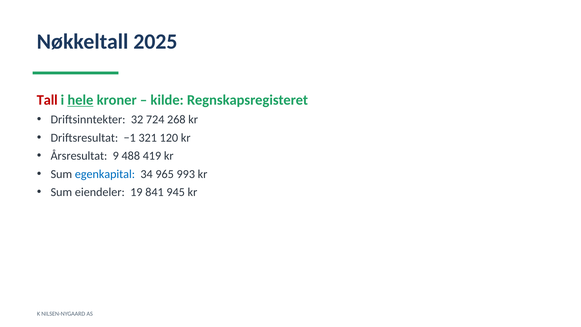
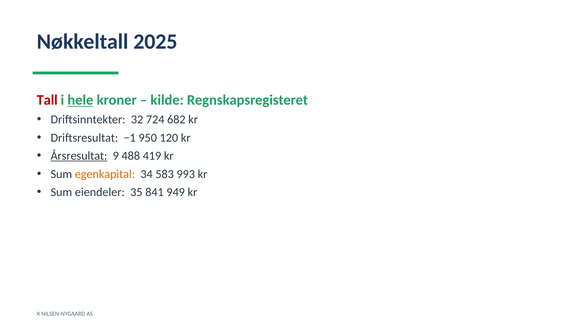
268: 268 -> 682 (176, 119)
321: 321 -> 950 (148, 138)
Årsresultat underline: none -> present (79, 156)
egenkapital colour: blue -> orange (105, 174)
965: 965 -> 583 (165, 174)
19: 19 -> 35 (136, 192)
945: 945 -> 949 (176, 192)
